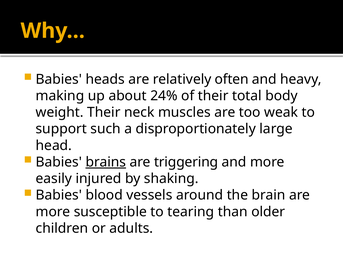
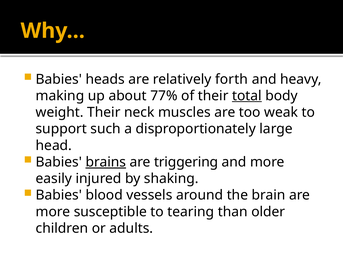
often: often -> forth (232, 79)
24%: 24% -> 77% (164, 96)
total underline: none -> present (247, 96)
